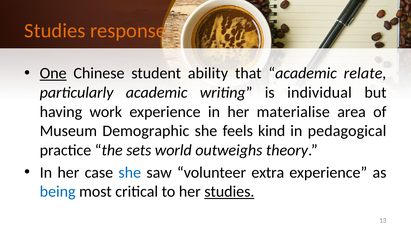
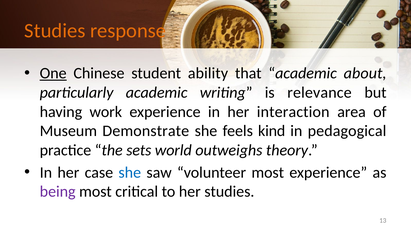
relate: relate -> about (365, 73)
individual: individual -> relevance (319, 93)
materialise: materialise -> interaction (293, 112)
Demographic: Demographic -> Demonstrate (146, 131)
volunteer extra: extra -> most (268, 173)
being colour: blue -> purple (58, 192)
studies underline: present -> none (229, 192)
